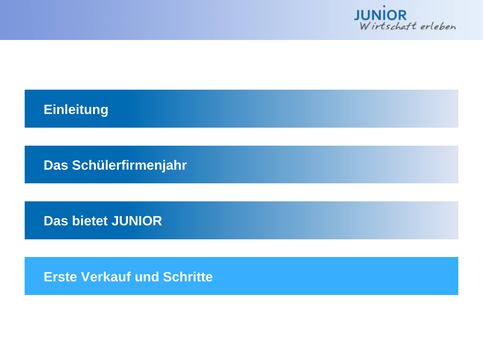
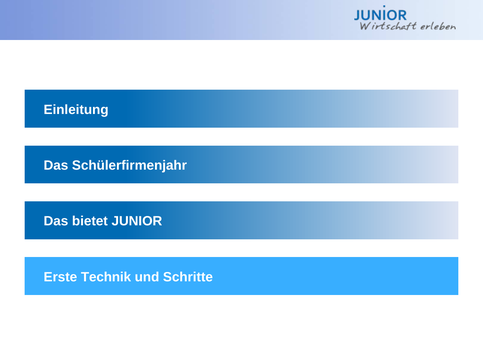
Verkauf: Verkauf -> Technik (106, 277)
